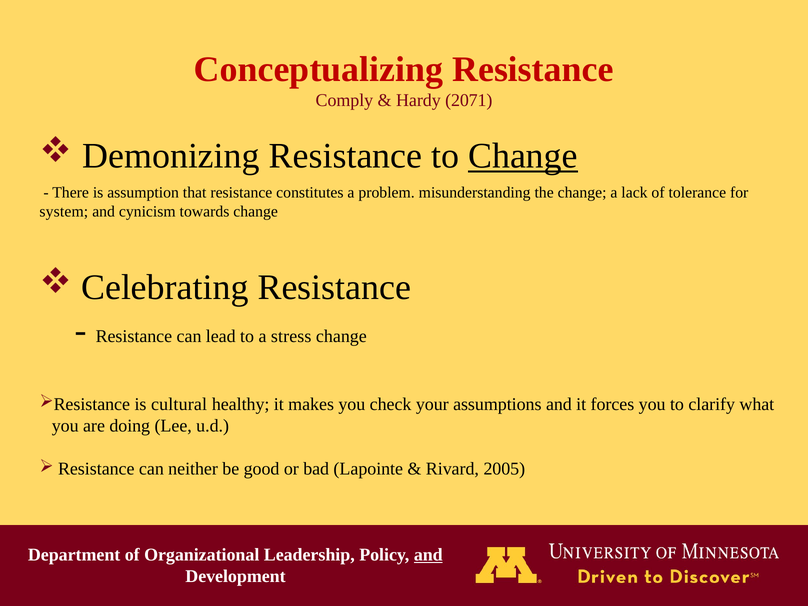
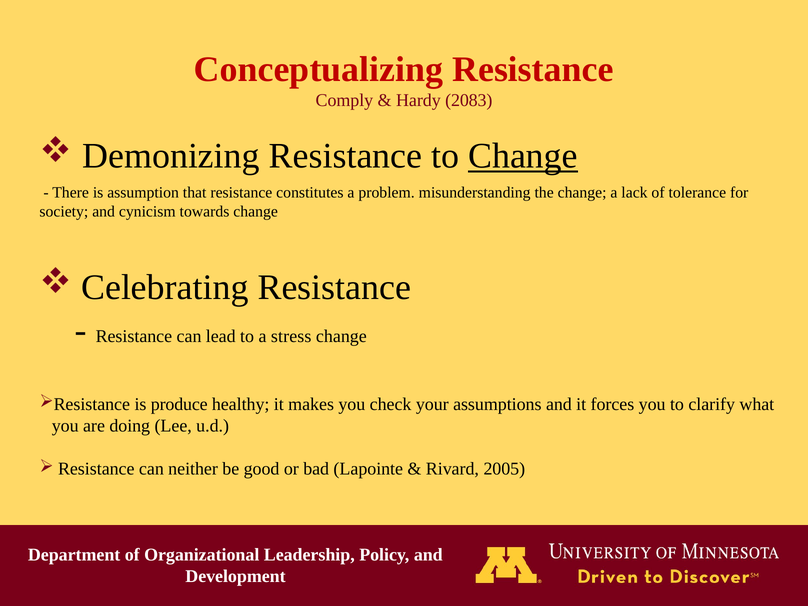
2071: 2071 -> 2083 (469, 100)
system: system -> society (64, 212)
cultural: cultural -> produce (179, 404)
and underline: present -> none (428, 555)
